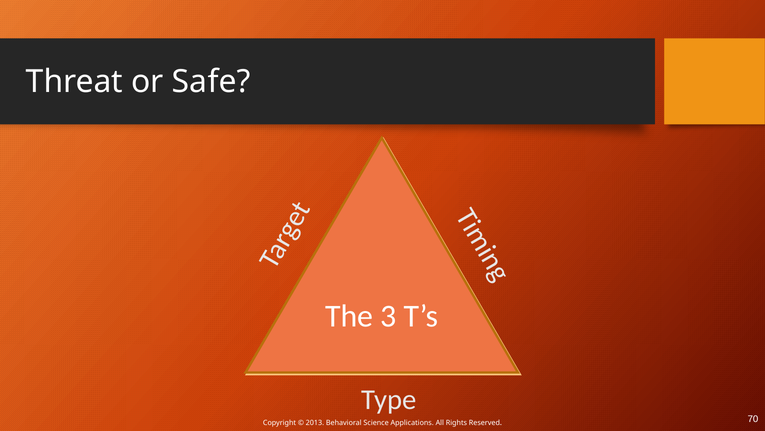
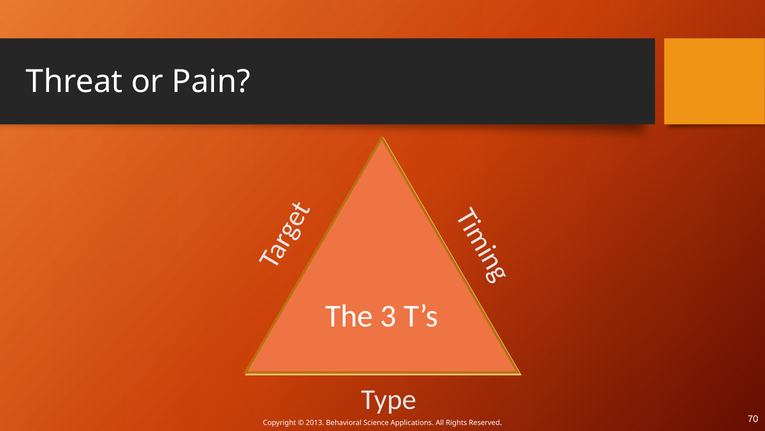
Safe: Safe -> Pain (211, 82)
